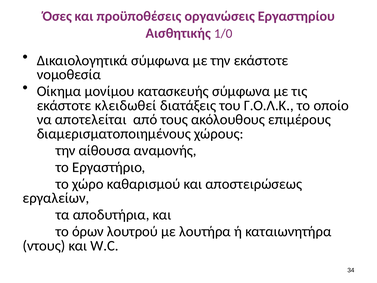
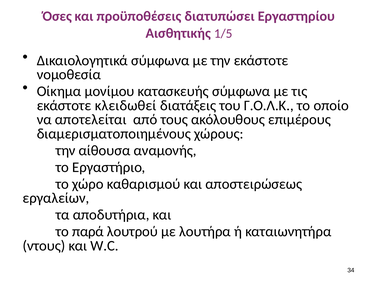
οργανώσεις: οργανώσεις -> διατυπώσει (220, 16)
1/0: 1/0 -> 1/5 (223, 33)
όρων: όρων -> παρά (88, 231)
